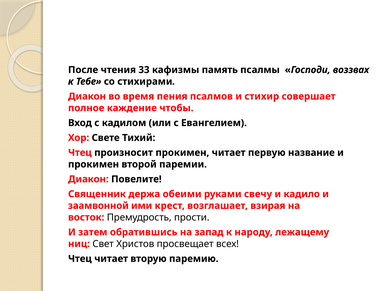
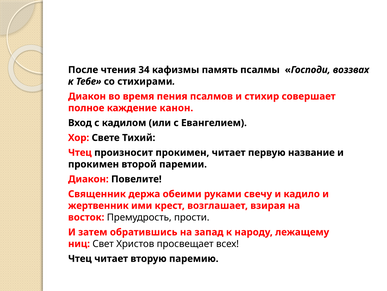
33: 33 -> 34 (144, 70)
чтобы: чтобы -> канон (176, 108)
заамвонной: заамвонной -> жертвенник (98, 205)
